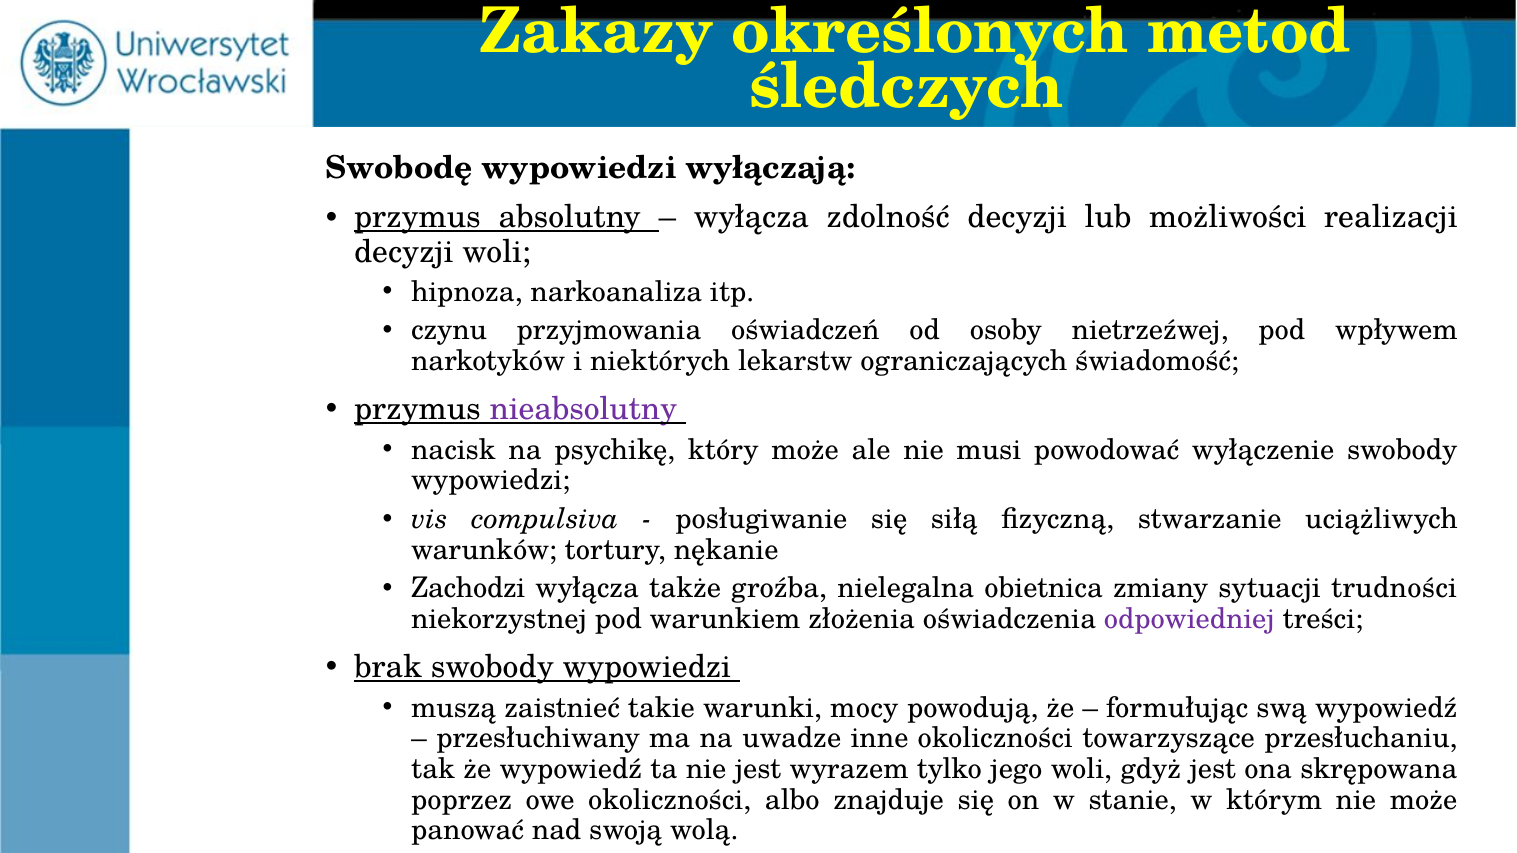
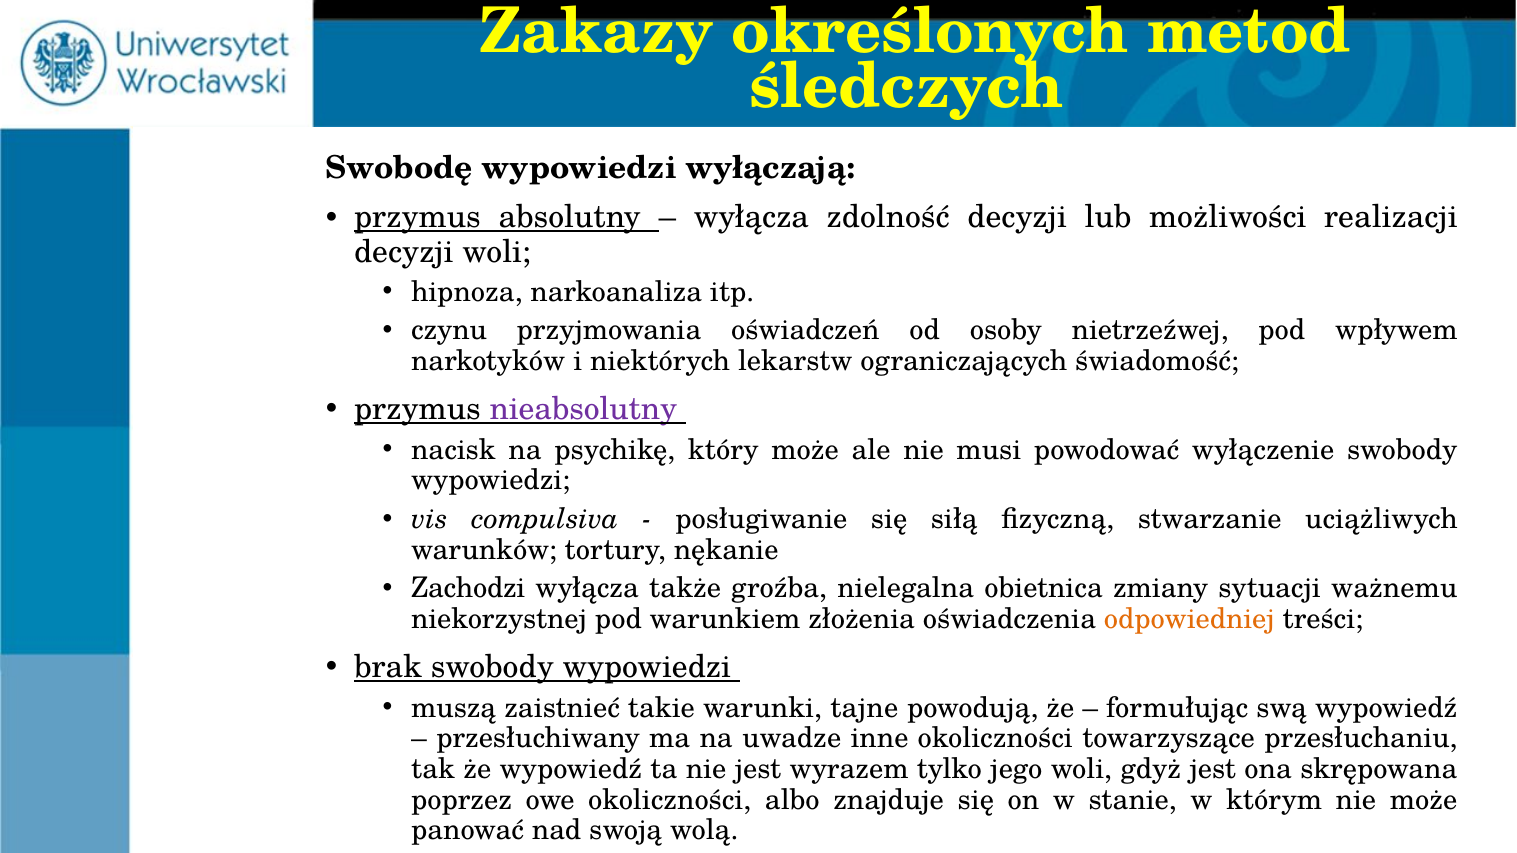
trudności: trudności -> ważnemu (1394, 589)
odpowiedniej colour: purple -> orange (1189, 619)
mocy: mocy -> tajne (864, 708)
